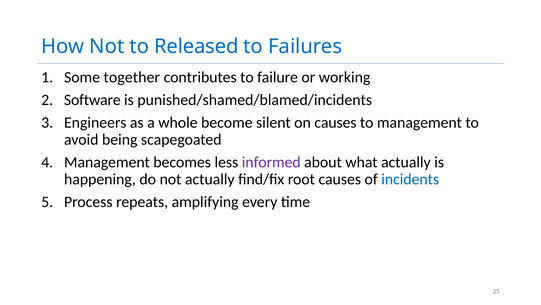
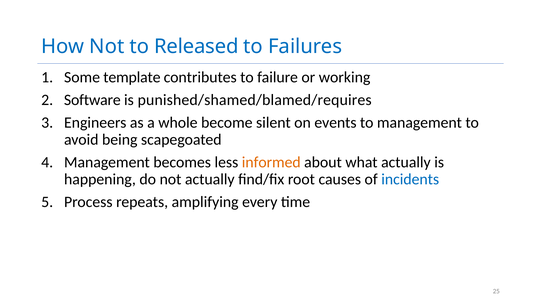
together: together -> template (132, 77)
punished/shamed/blamed/incidents: punished/shamed/blamed/incidents -> punished/shamed/blamed/requires (255, 100)
on causes: causes -> events (335, 122)
informed colour: purple -> orange (271, 162)
